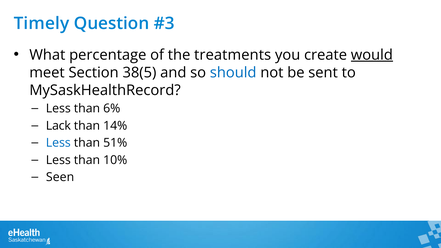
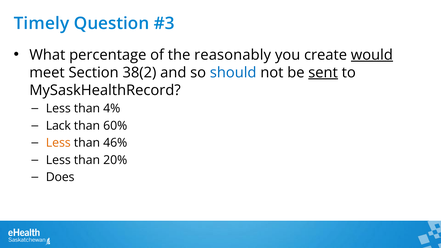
treatments: treatments -> reasonably (233, 55)
38(5: 38(5 -> 38(2 (139, 73)
sent underline: none -> present (323, 73)
6%: 6% -> 4% (112, 109)
14%: 14% -> 60% (115, 126)
Less colour: blue -> orange (58, 143)
51%: 51% -> 46% (115, 143)
10%: 10% -> 20% (115, 160)
Seen: Seen -> Does (60, 177)
